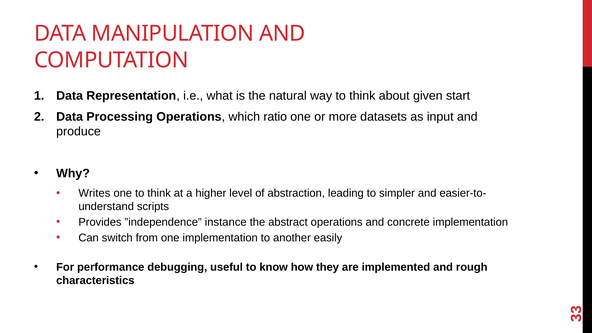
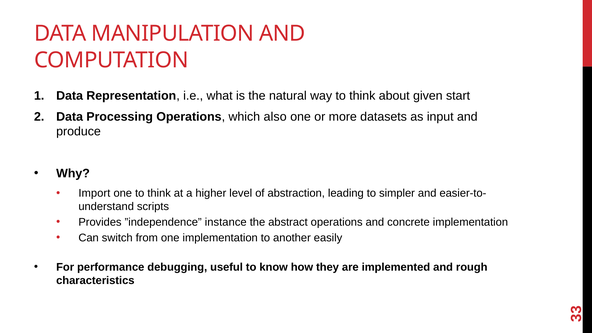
ratio: ratio -> also (275, 117)
Writes: Writes -> Import (94, 193)
